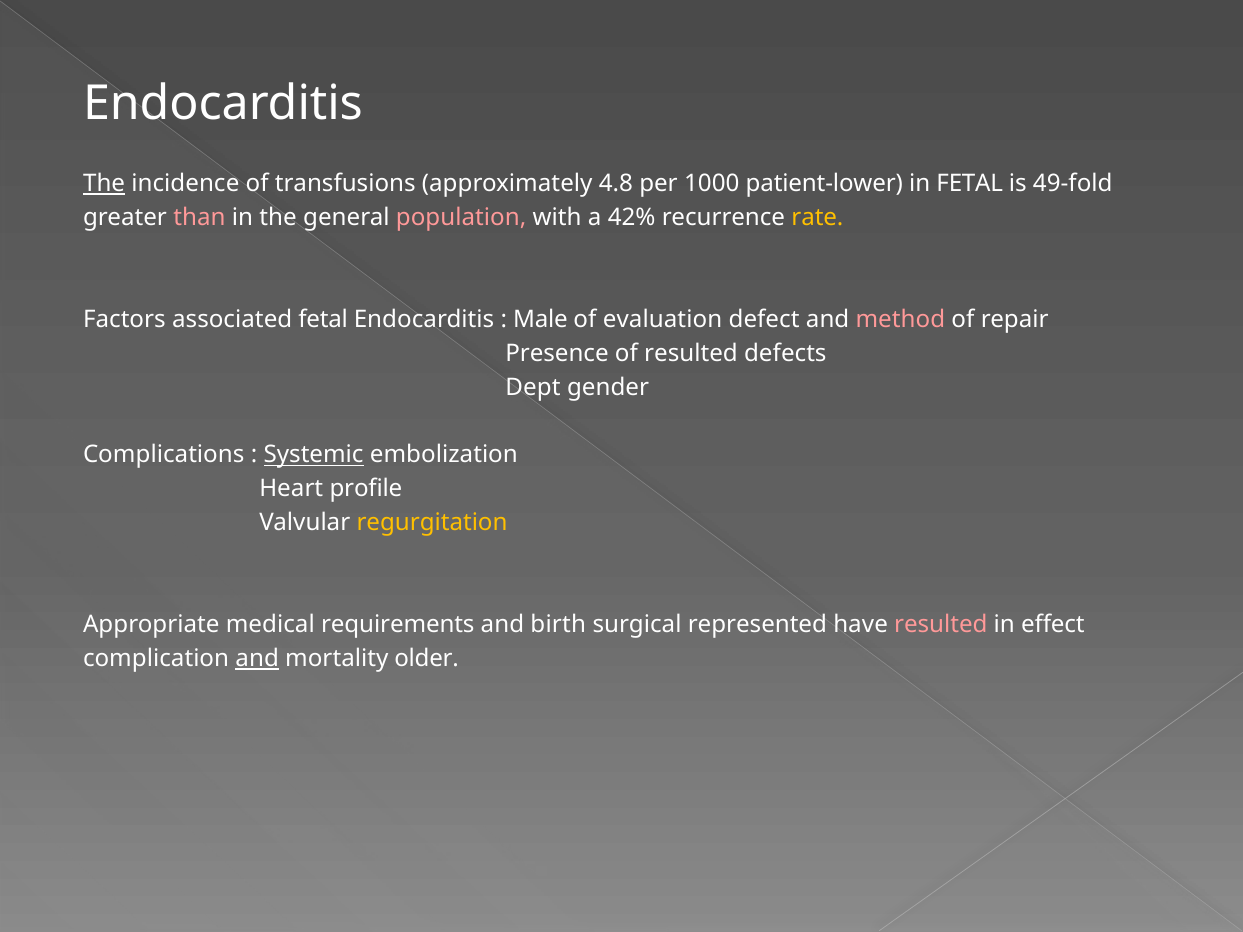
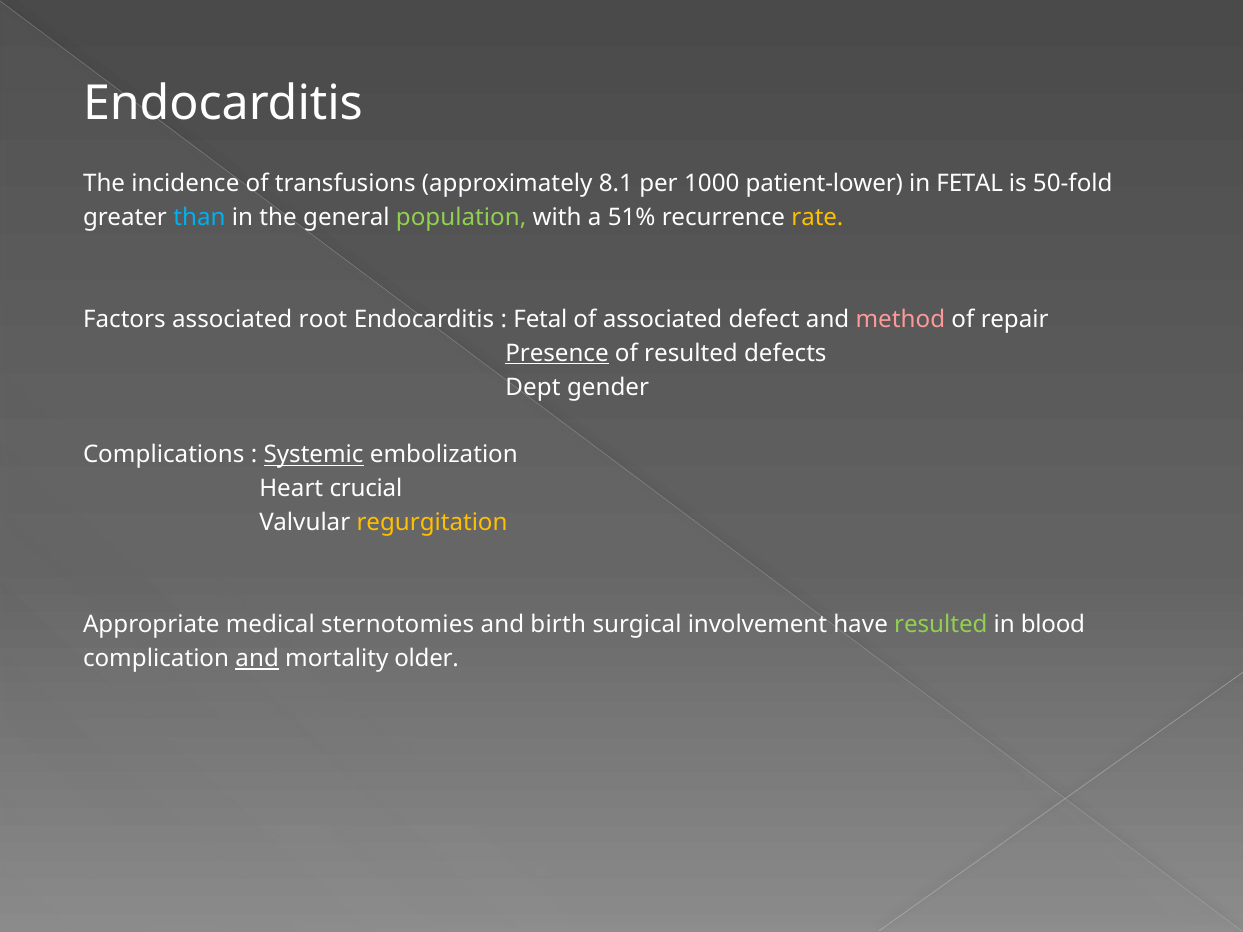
The underline: present -> none (104, 184)
4.8: 4.8 -> 8.1 (616, 184)
49-fold: 49-fold -> 50-fold (1073, 184)
than colour: pink -> light blue (199, 218)
population colour: pink -> light green (461, 218)
42%: 42% -> 51% (632, 218)
associated fetal: fetal -> root (323, 319)
Male: Male -> Fetal (540, 319)
of evaluation: evaluation -> associated (663, 319)
Presence underline: none -> present (557, 353)
profile: profile -> crucial (366, 489)
requirements: requirements -> sternotomies (398, 625)
represented: represented -> involvement (757, 625)
resulted colour: pink -> light green (941, 625)
effect: effect -> blood (1053, 625)
